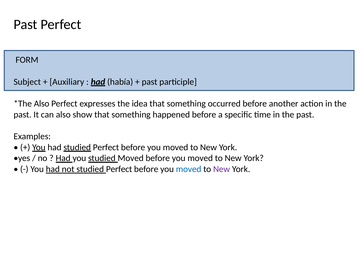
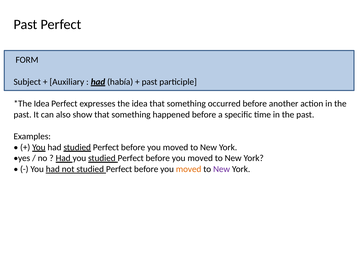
Also: Also -> Idea (42, 104)
you studied Moved: Moved -> Perfect (131, 158)
moved colour: blue -> orange (189, 169)
